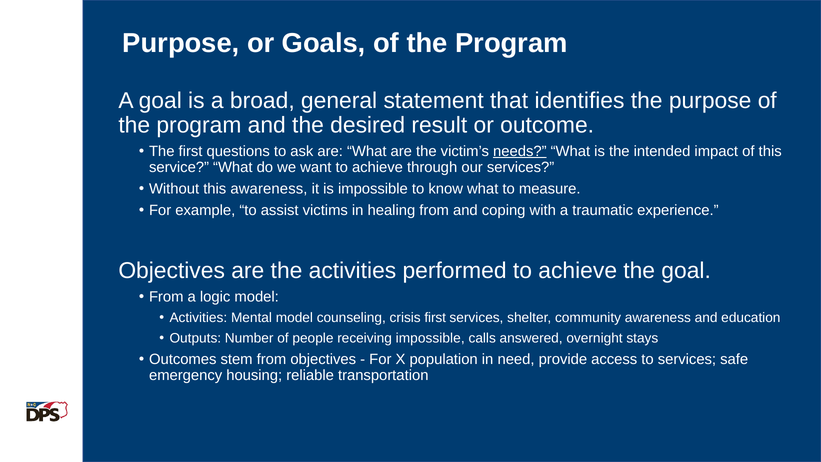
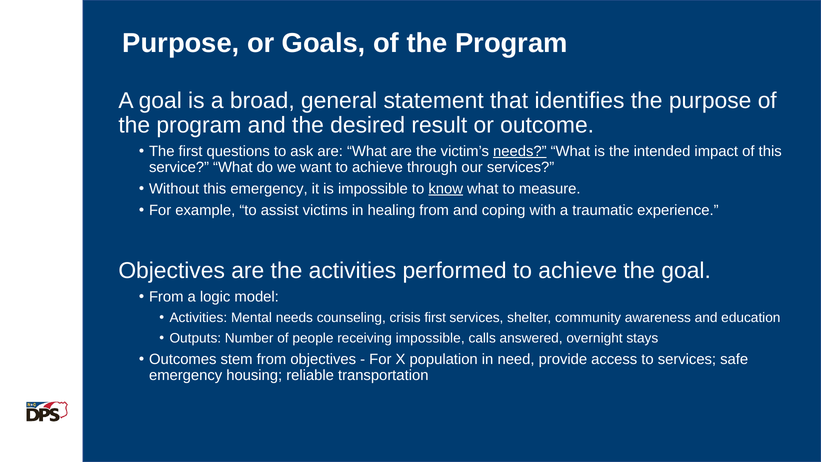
this awareness: awareness -> emergency (269, 189)
know underline: none -> present (446, 189)
Mental model: model -> needs (294, 318)
